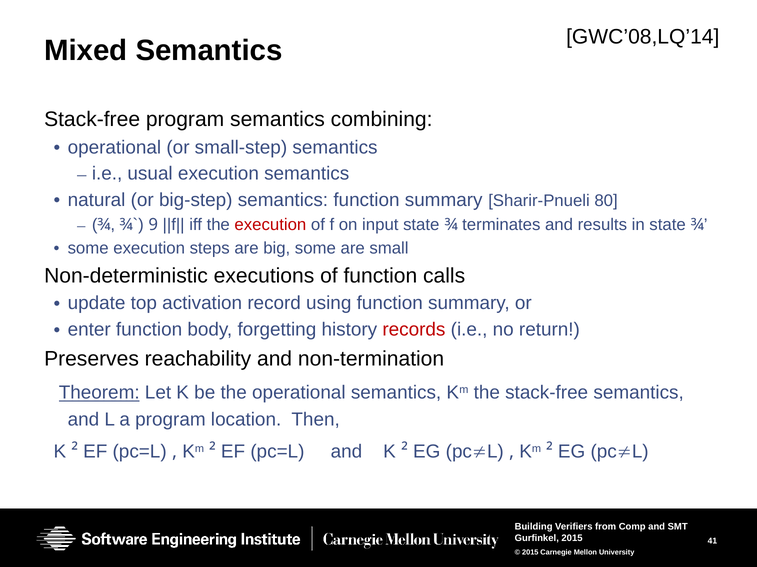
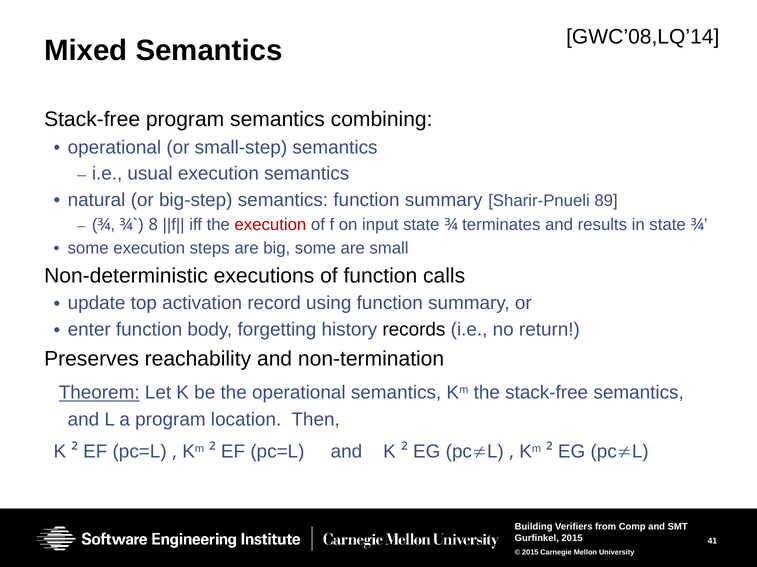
80: 80 -> 89 (606, 201)
9: 9 -> 8 (153, 225)
records colour: red -> black (414, 330)
